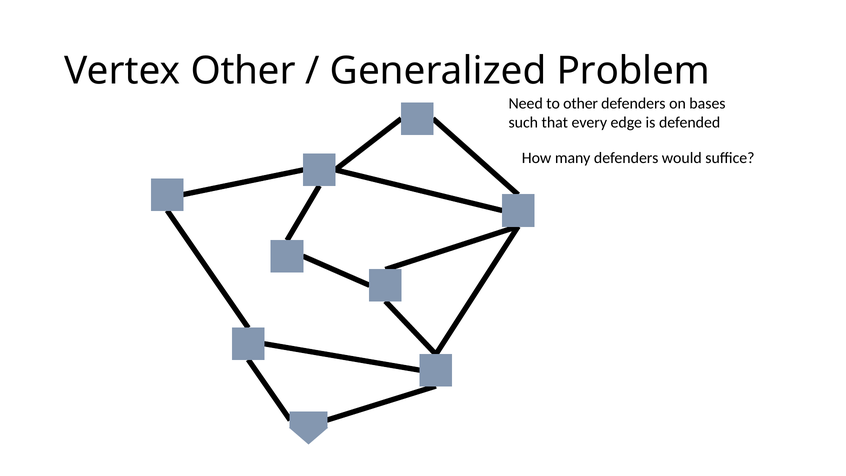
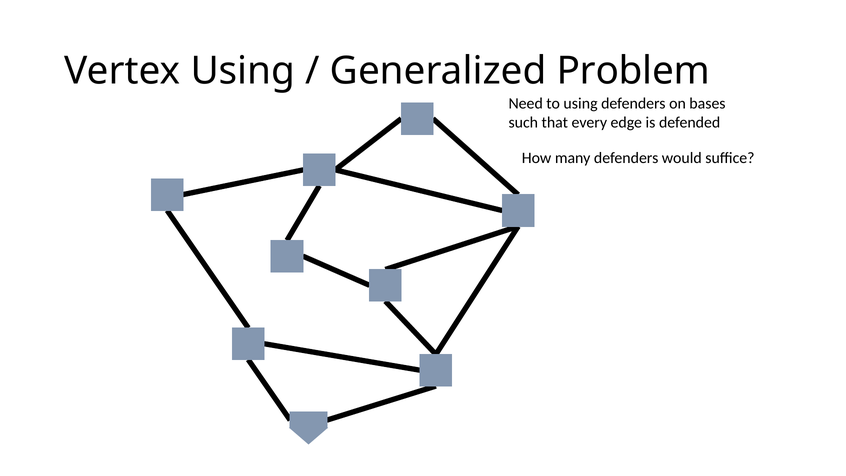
Vertex Other: Other -> Using (243, 71)
to other: other -> using (581, 103)
